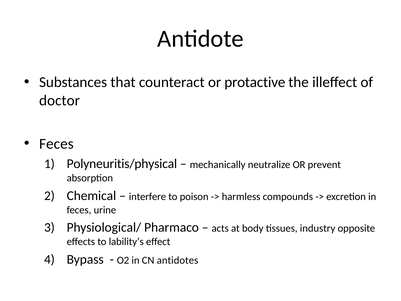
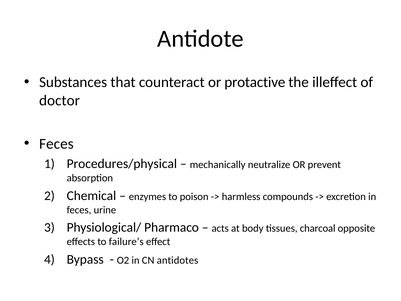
Polyneuritis/physical: Polyneuritis/physical -> Procedures/physical (122, 164)
interfere: interfere -> enzymes (147, 196)
industry: industry -> charcoal (318, 228)
lability’s: lability’s -> failure’s (126, 242)
